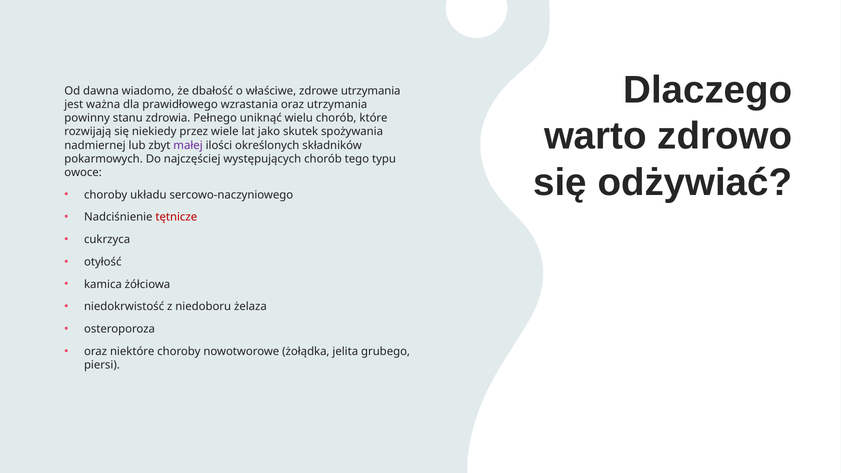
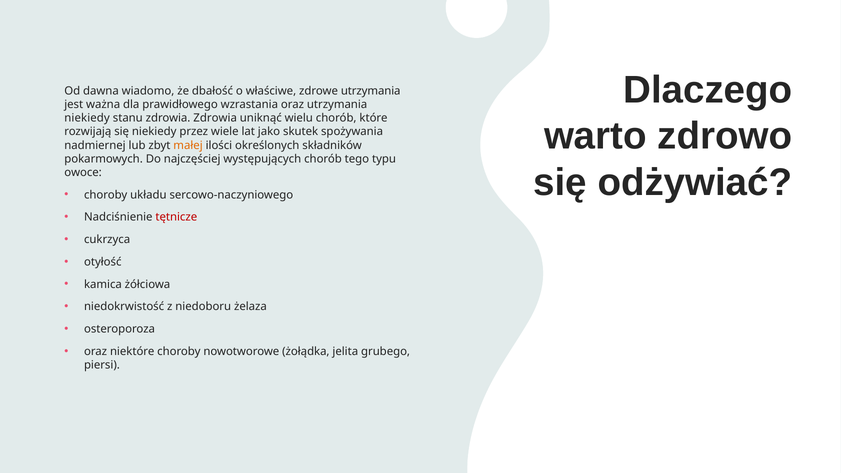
powinny: powinny -> niekiedy (87, 118)
zdrowia Pełnego: Pełnego -> Zdrowia (215, 118)
małej colour: purple -> orange (188, 145)
